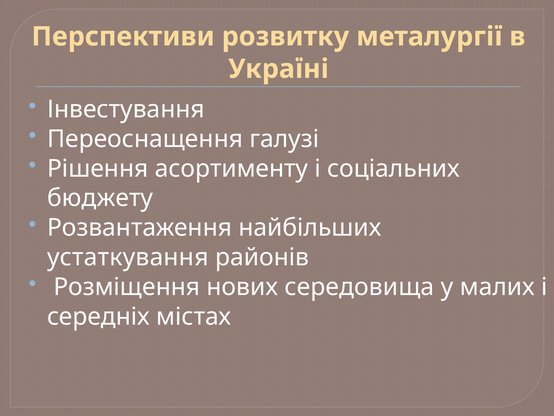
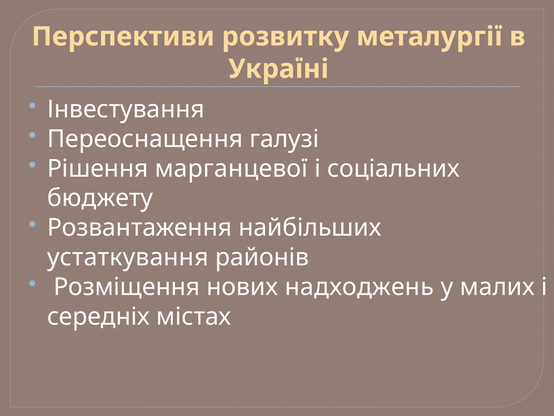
асортименту: асортименту -> марганцевої (231, 168)
середовища: середовища -> надходжень (359, 287)
